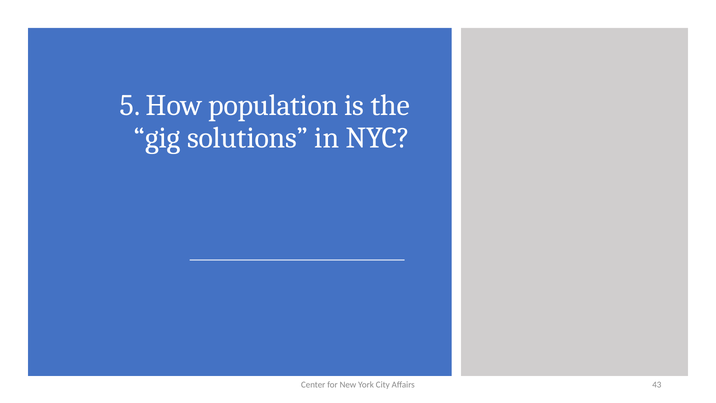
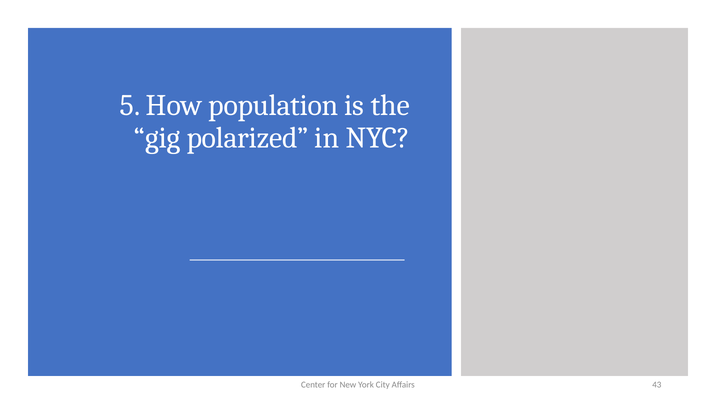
solutions: solutions -> polarized (248, 138)
